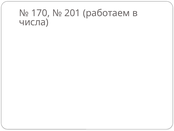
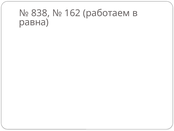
170: 170 -> 838 (41, 13)
201: 201 -> 162 (72, 13)
числа: числа -> равна (34, 22)
